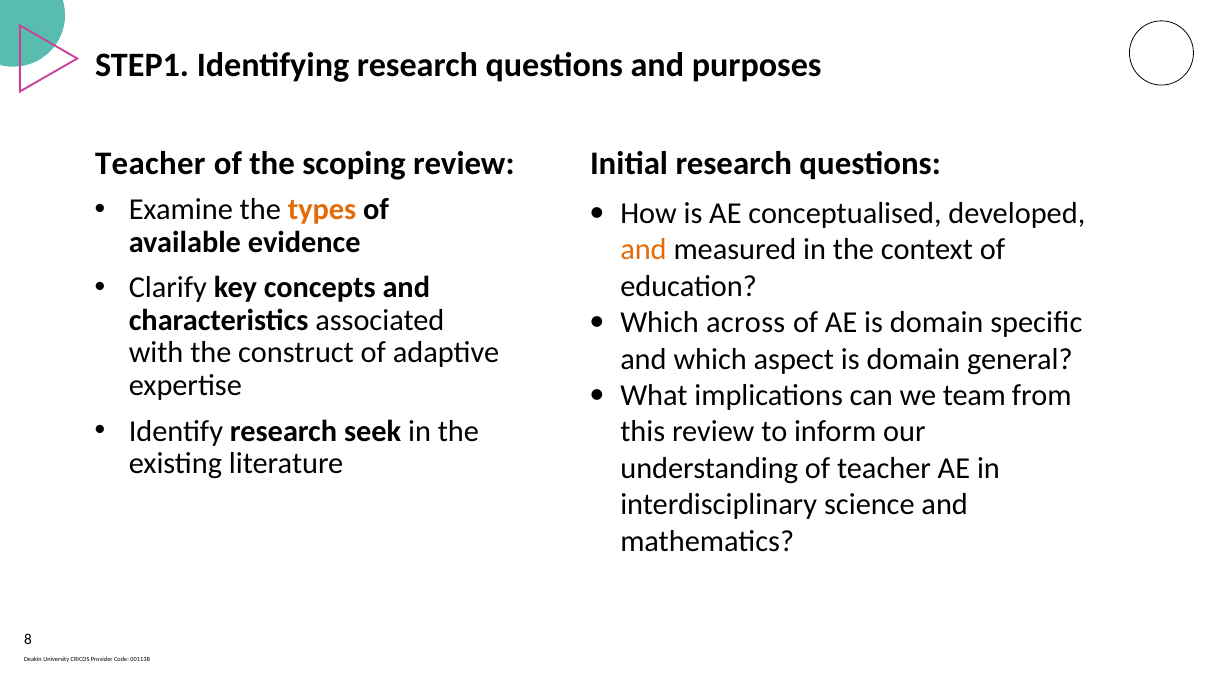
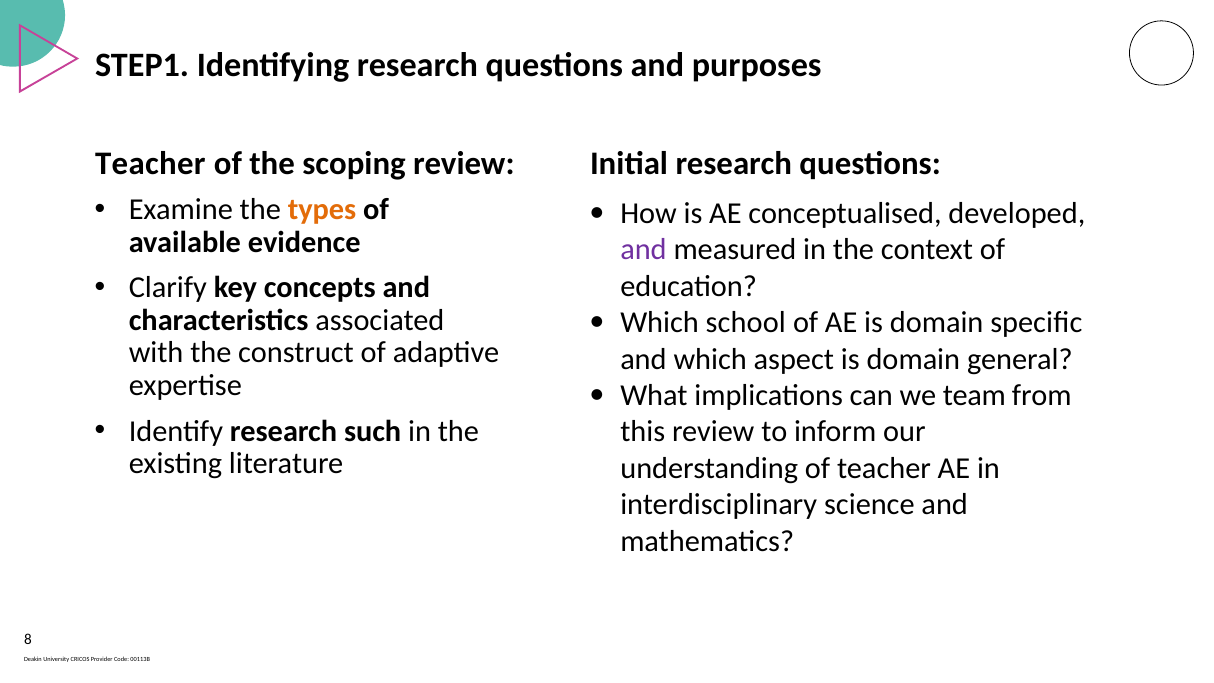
and colour: orange -> purple (643, 250)
across: across -> school (746, 323)
seek: seek -> such (373, 431)
